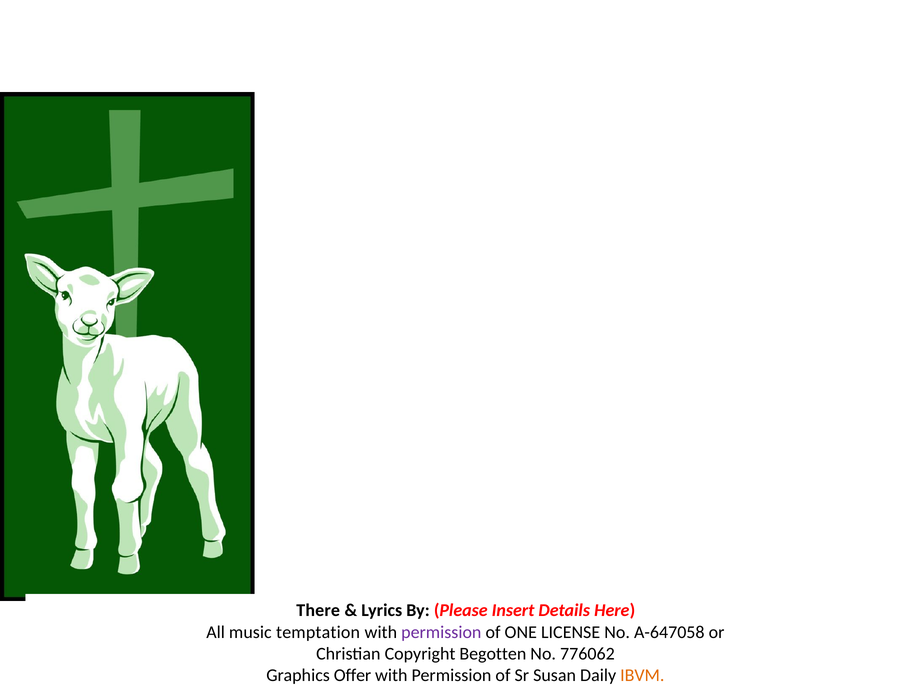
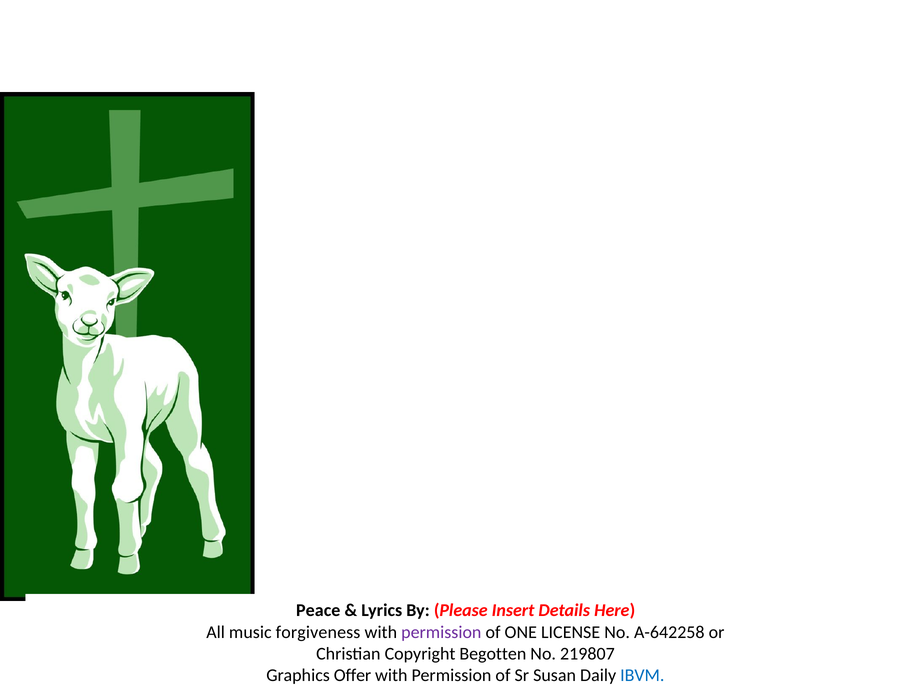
There: There -> Peace (318, 611)
temptation: temptation -> forgiveness (318, 632)
A-647058: A-647058 -> A-642258 (669, 632)
776062: 776062 -> 219807 (587, 654)
IBVM colour: orange -> blue (642, 675)
